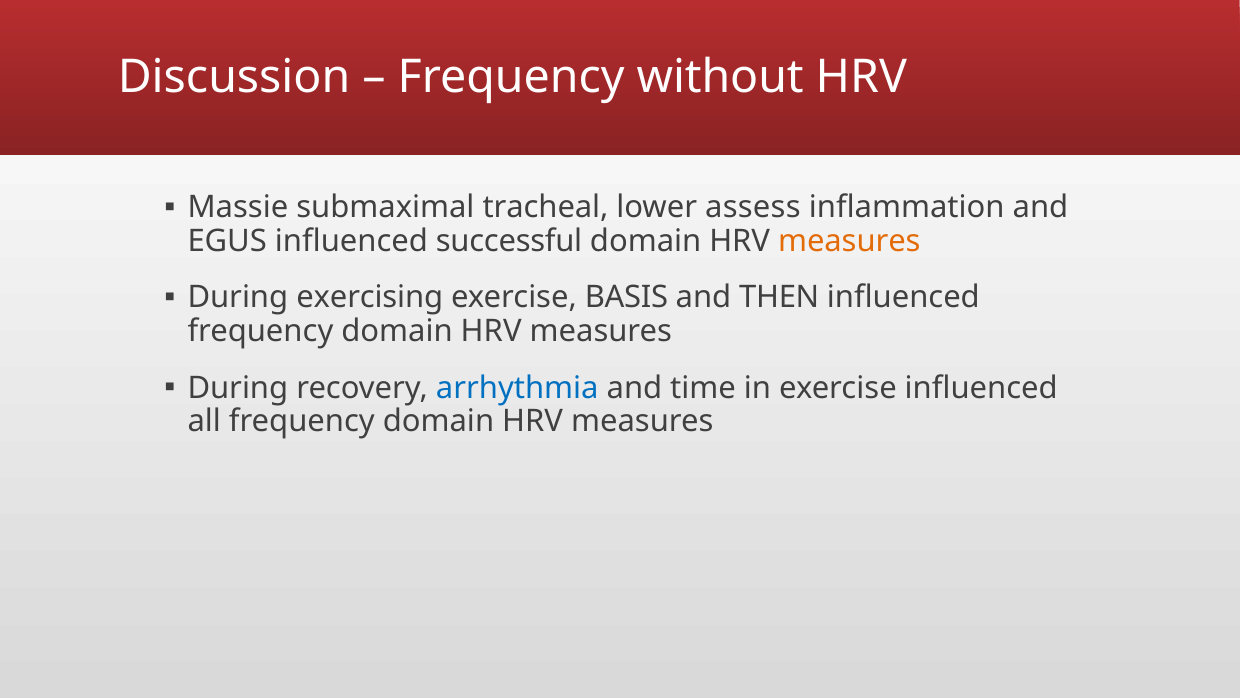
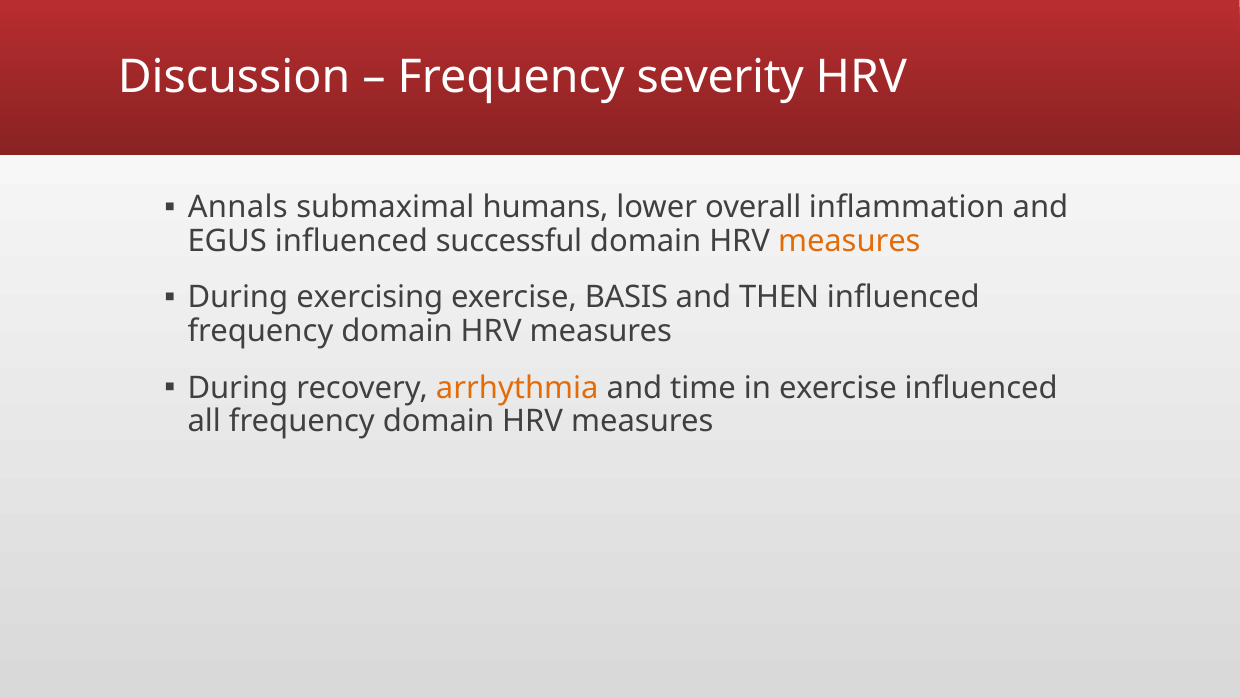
without: without -> severity (720, 77)
Massie: Massie -> Annals (238, 207)
tracheal: tracheal -> humans (546, 207)
assess: assess -> overall (753, 207)
arrhythmia colour: blue -> orange (517, 388)
